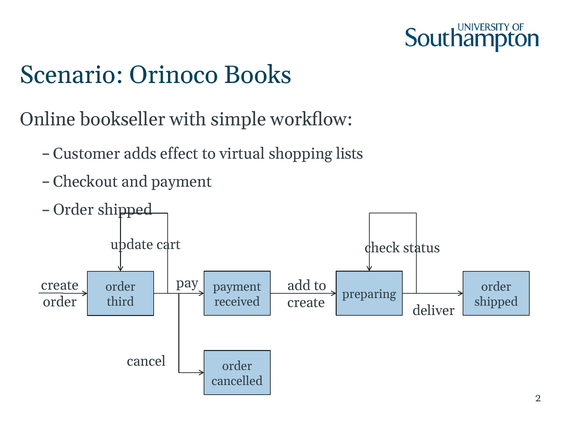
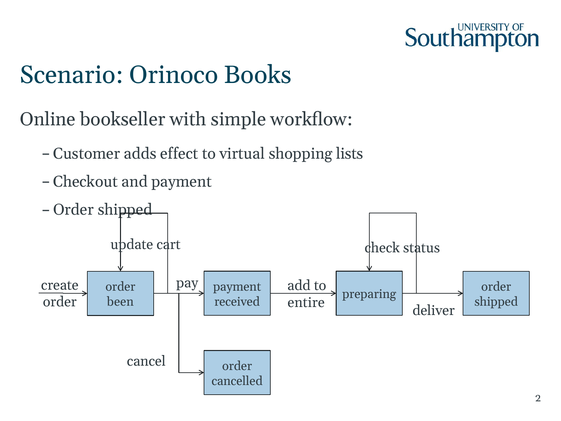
third: third -> been (120, 302)
create: create -> entire (306, 302)
